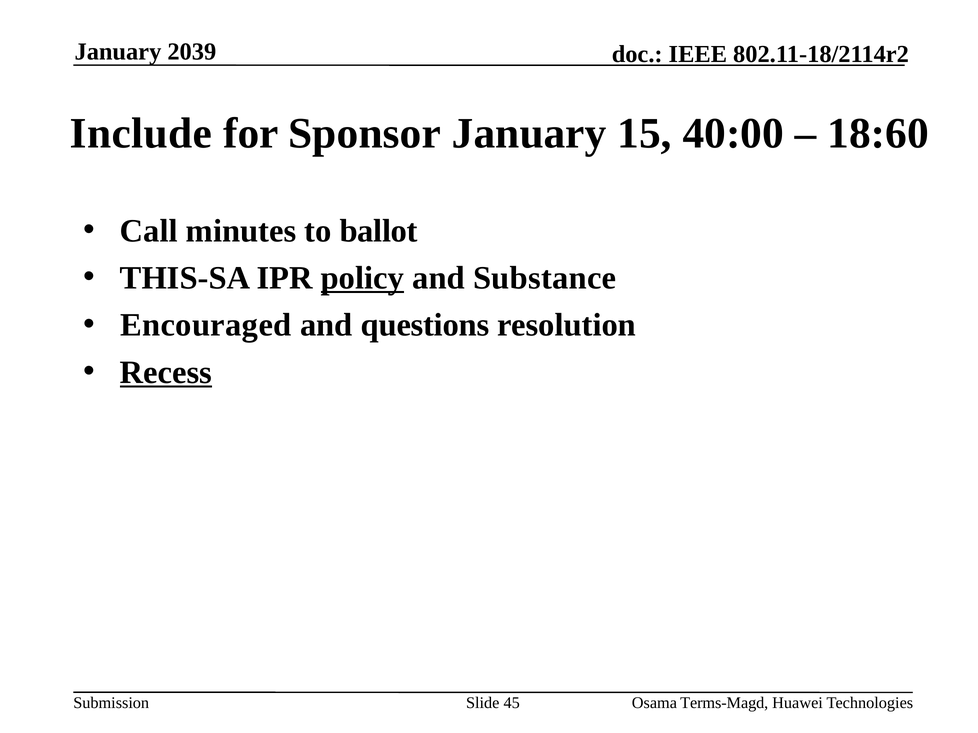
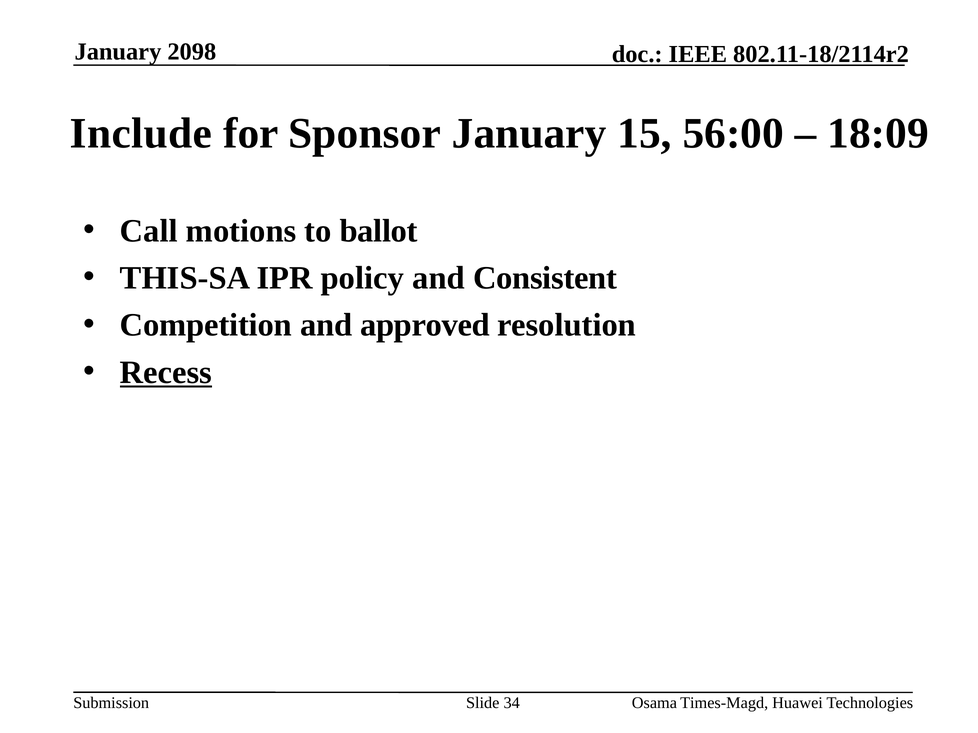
2039: 2039 -> 2098 (192, 52)
40:00: 40:00 -> 56:00 (733, 133)
18:60: 18:60 -> 18:09 (878, 133)
minutes: minutes -> motions (241, 231)
policy underline: present -> none (363, 278)
Substance: Substance -> Consistent (545, 278)
Encouraged: Encouraged -> Competition (206, 325)
questions: questions -> approved (425, 325)
45: 45 -> 34 (512, 703)
Terms-Magd: Terms-Magd -> Times-Magd (724, 703)
